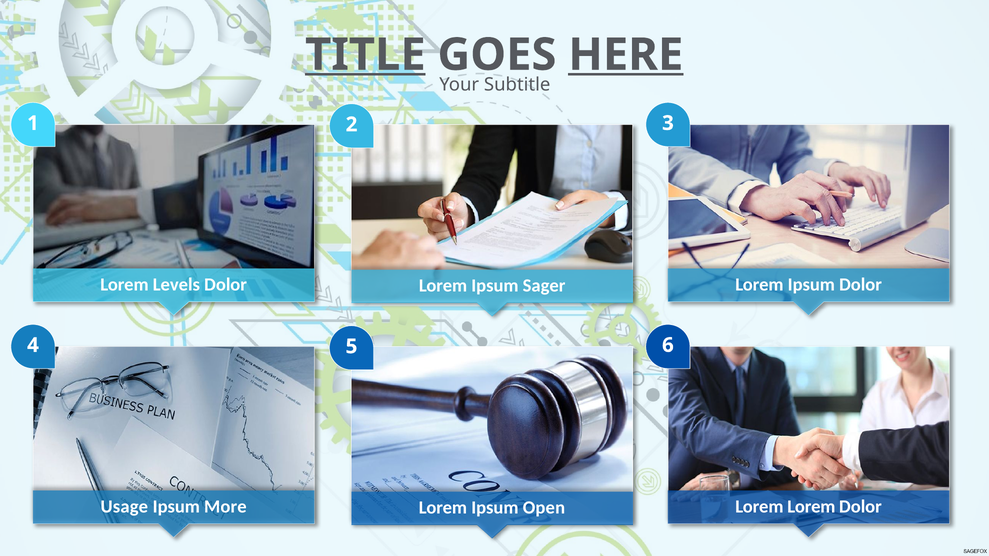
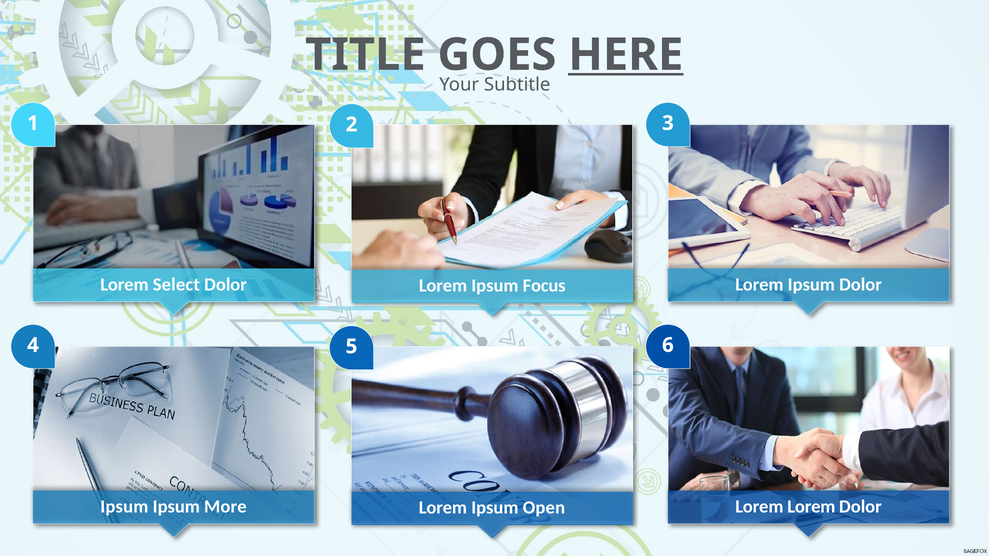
TITLE underline: present -> none (365, 55)
Levels: Levels -> Select (176, 285)
Sager: Sager -> Focus (544, 286)
Usage: Usage -> Ipsum (124, 507)
